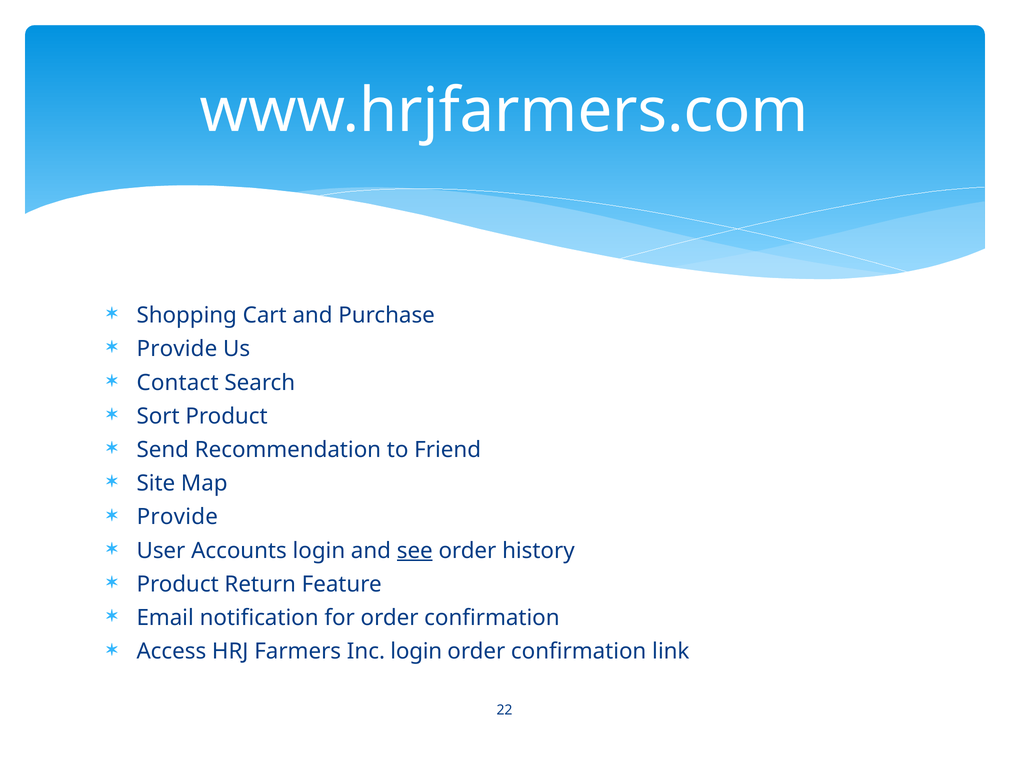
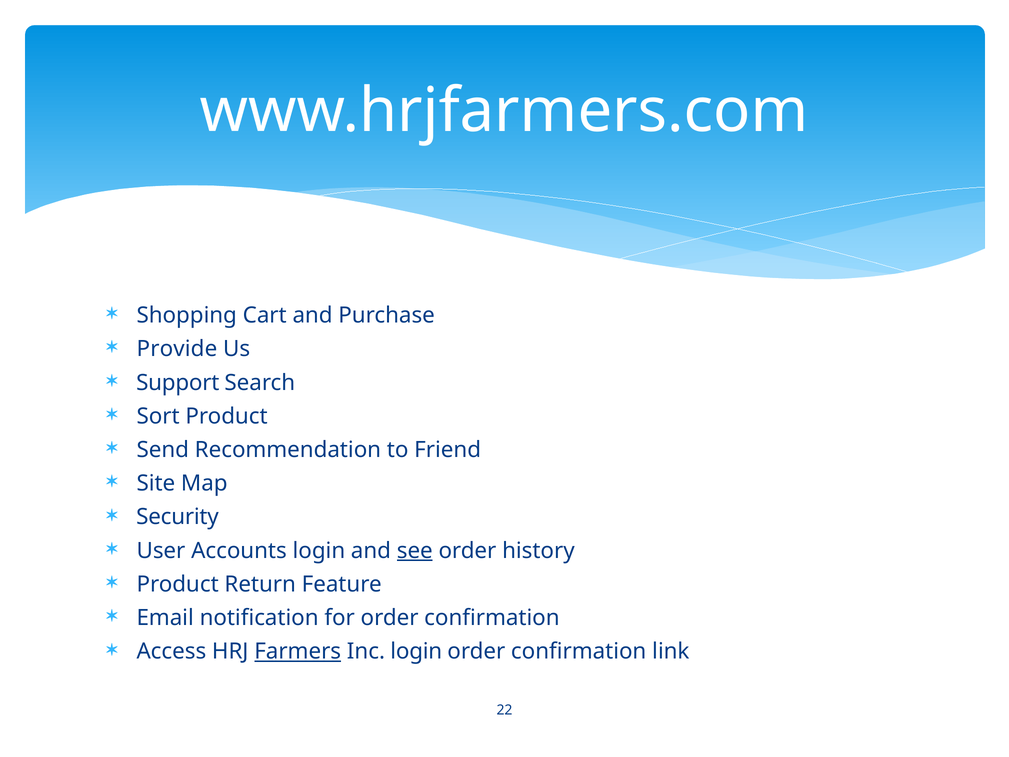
Contact: Contact -> Support (178, 383)
Provide: Provide -> Security (178, 517)
Farmers underline: none -> present (298, 651)
